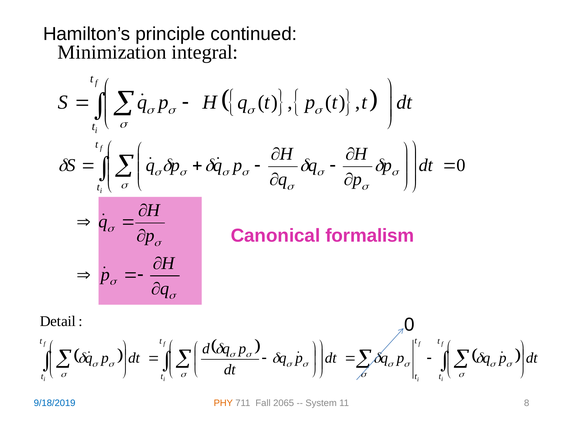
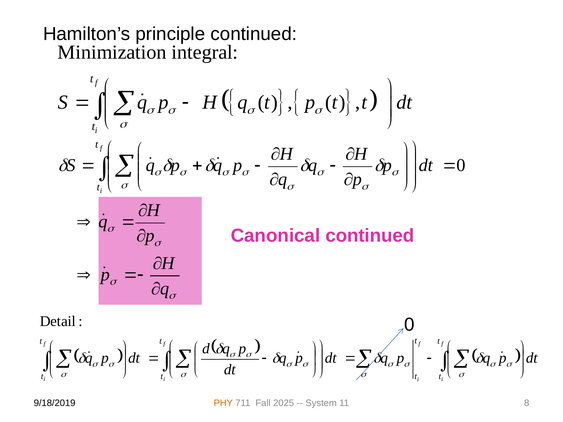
Canonical formalism: formalism -> continued (370, 236)
9/18/2019 colour: blue -> black (55, 403)
2065: 2065 -> 2025 (284, 403)
